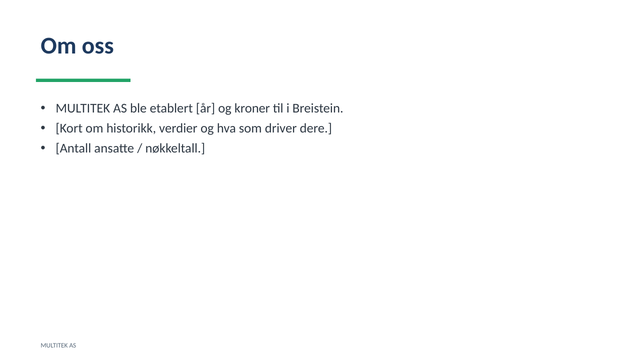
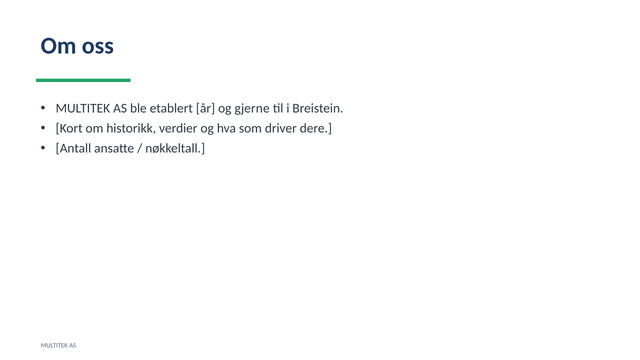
kroner: kroner -> gjerne (252, 108)
